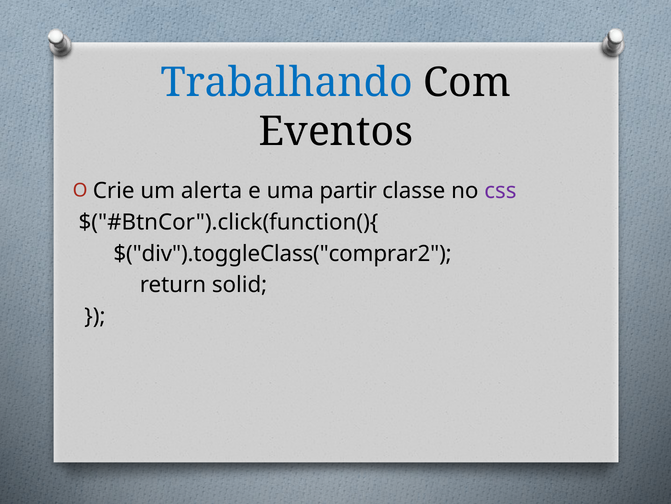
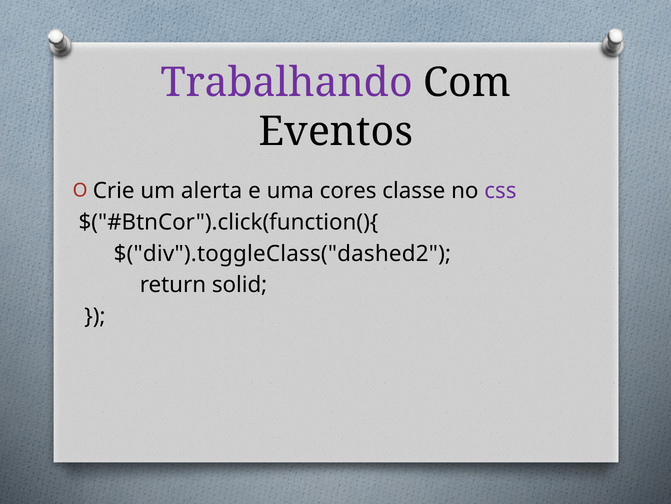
Trabalhando colour: blue -> purple (287, 82)
partir: partir -> cores (348, 191)
$("div").toggleClass("comprar2: $("div").toggleClass("comprar2 -> $("div").toggleClass("dashed2 (282, 253)
